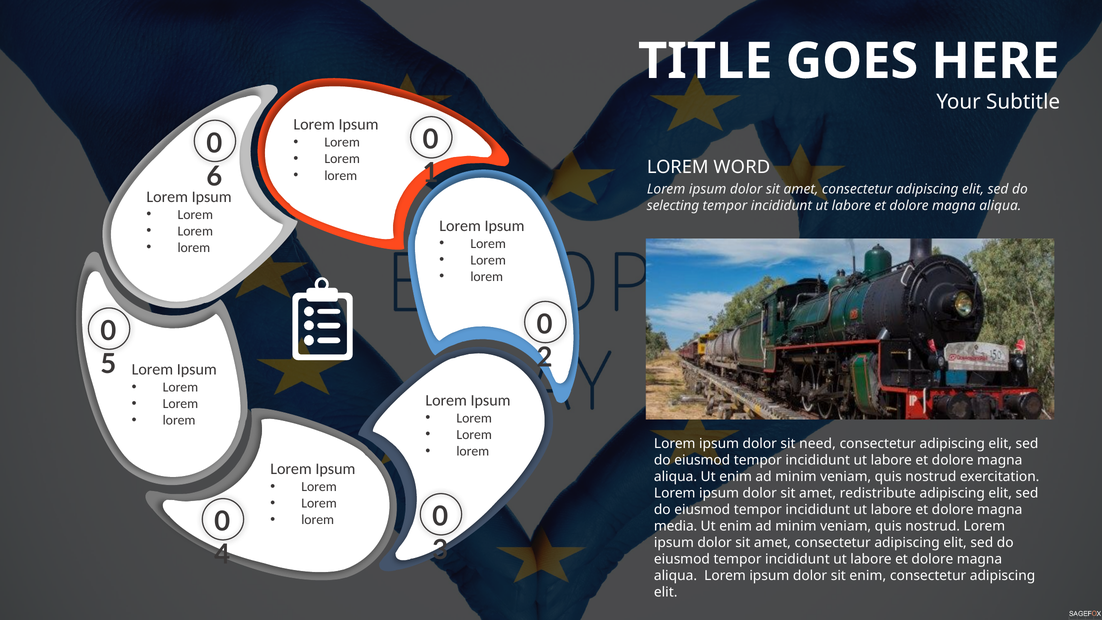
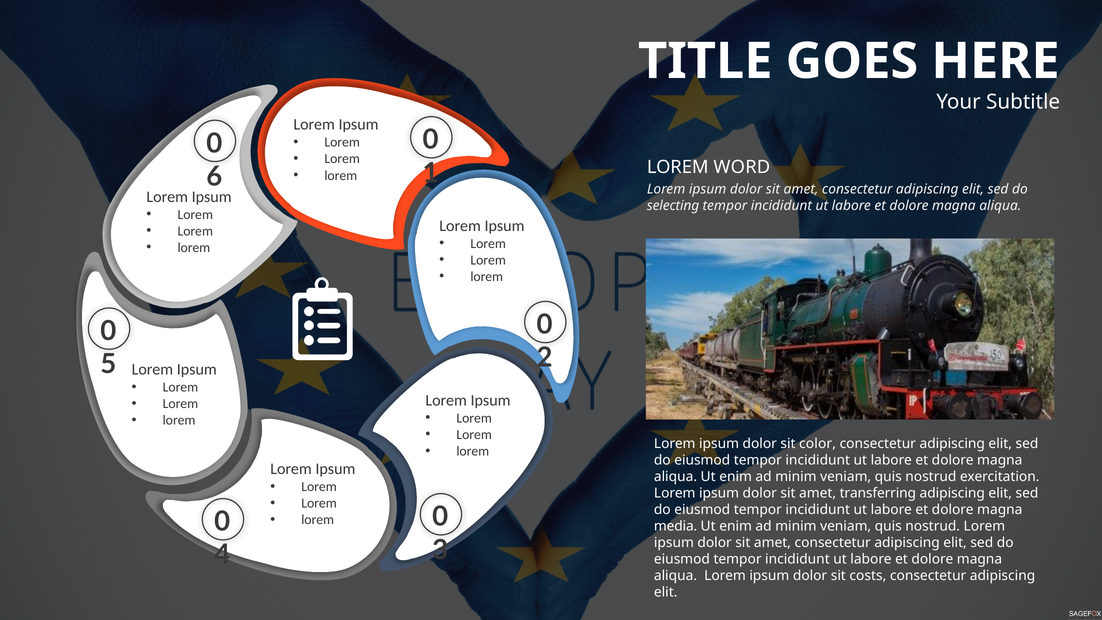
need: need -> color (818, 444)
redistribute: redistribute -> transferring (878, 493)
sit enim: enim -> costs (868, 576)
